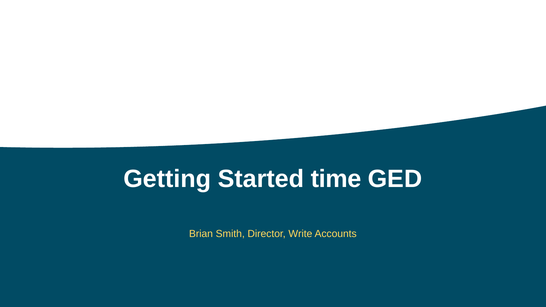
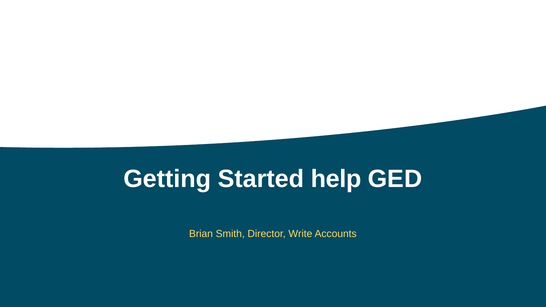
time: time -> help (336, 179)
